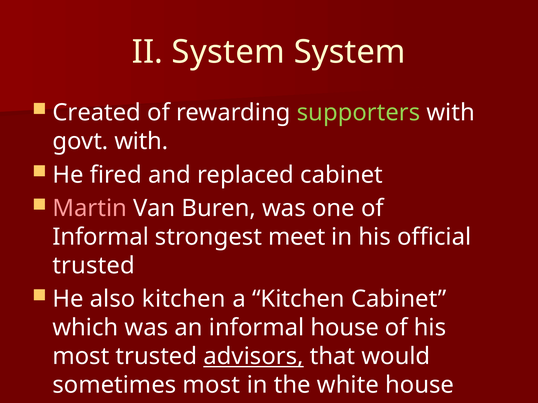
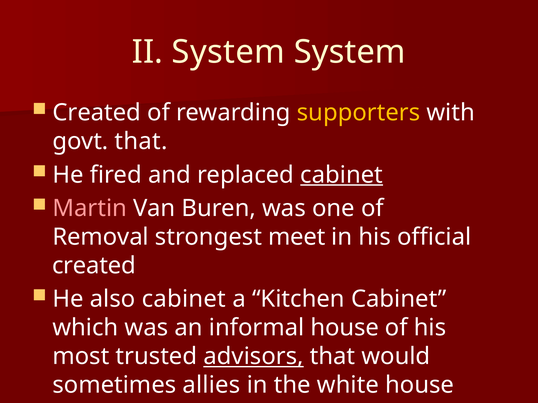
supporters colour: light green -> yellow (359, 113)
govt with: with -> that (141, 142)
cabinet underline: none -> present (342, 175)
Informal: Informal -> Removal (101, 237)
trusted: trusted -> created (94, 266)
also kitchen: kitchen -> cabinet (184, 299)
sometimes most: most -> allies (211, 386)
